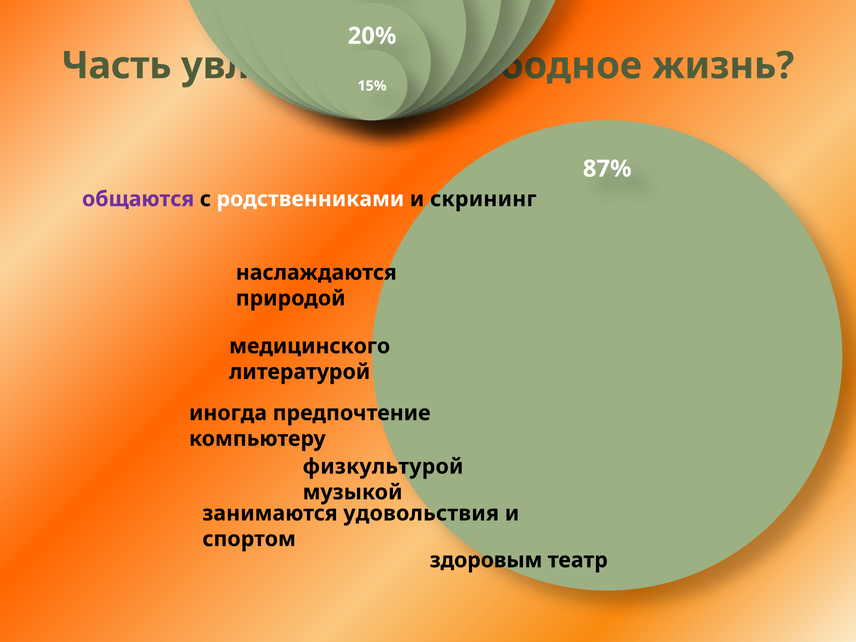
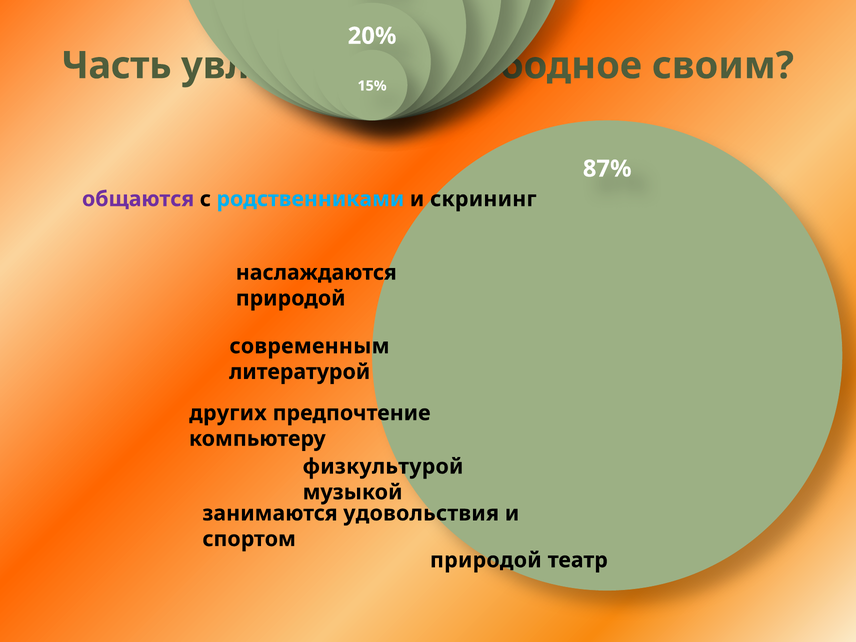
жизнь: жизнь -> своим (723, 66)
родственниками colour: white -> light blue (310, 199)
медицинского: медицинского -> современным (309, 346)
иногда: иногда -> других (228, 413)
здоровым: здоровым -> природой (486, 560)
